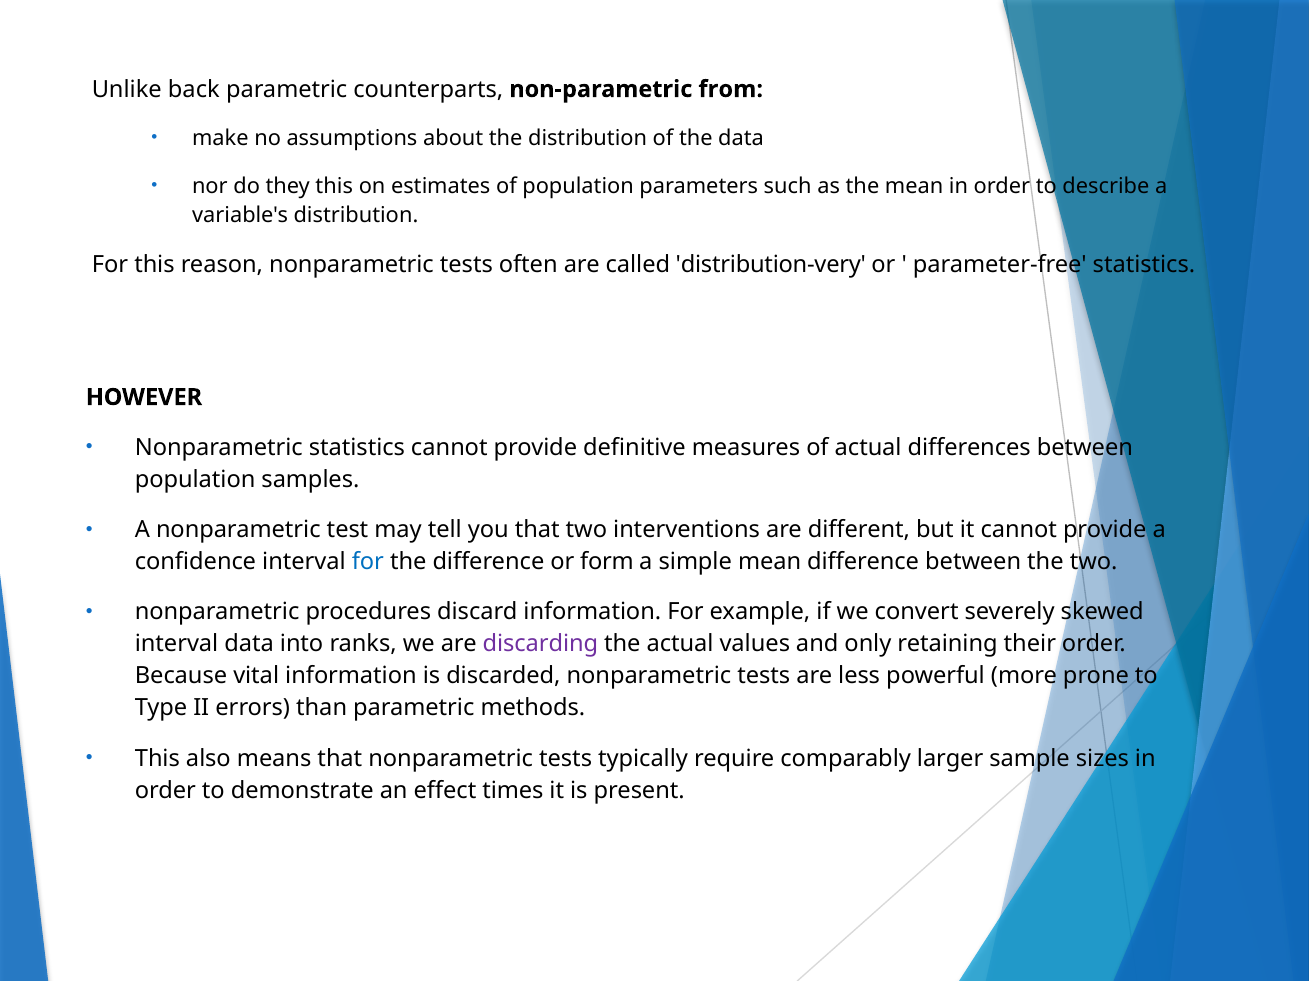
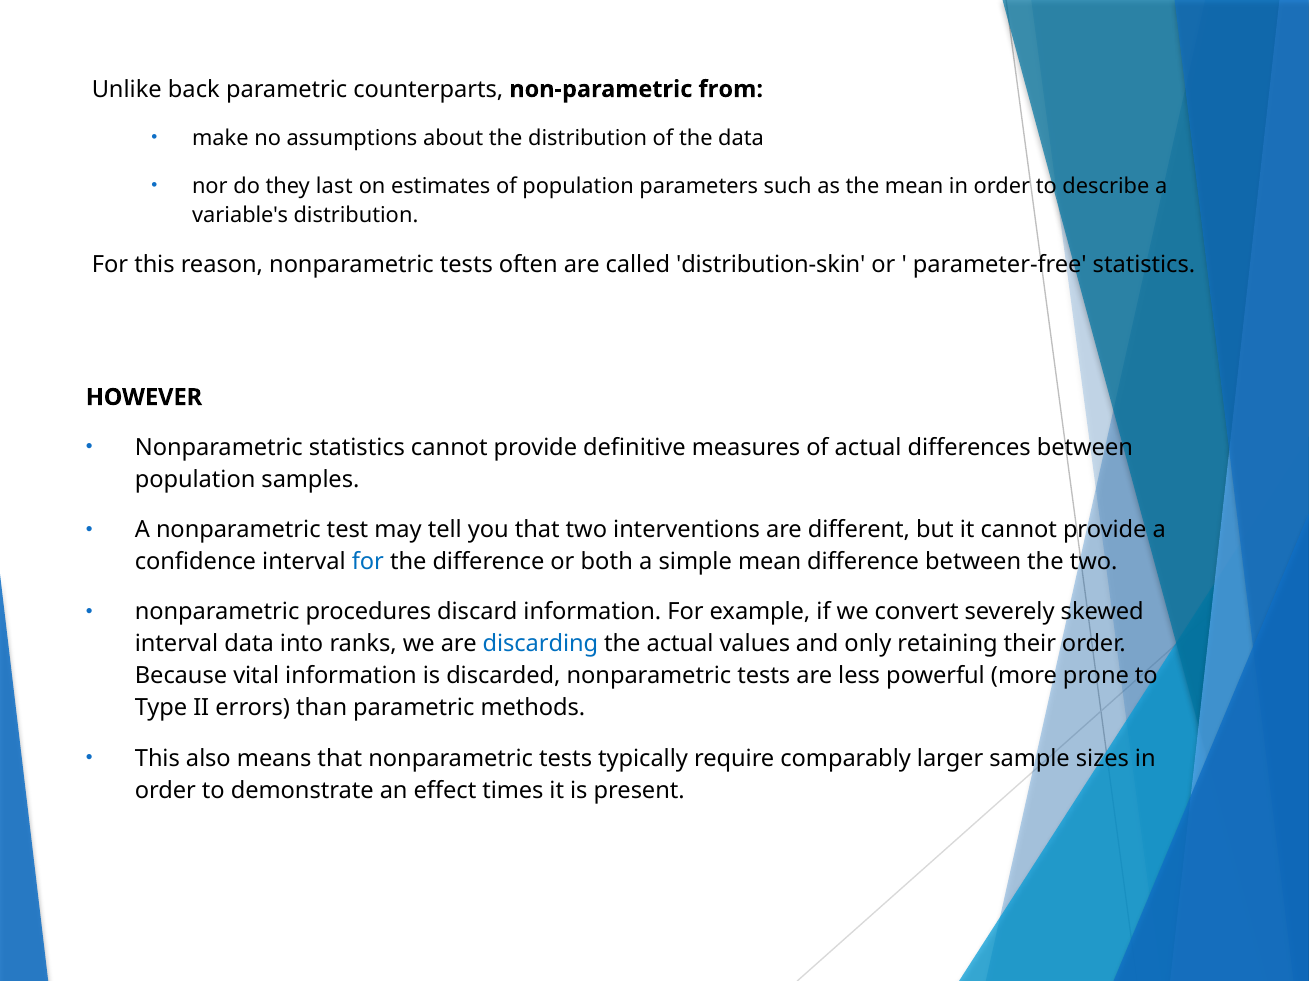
they this: this -> last (334, 186)
distribution-very: distribution-very -> distribution-skin (771, 265)
form: form -> both (607, 562)
discarding colour: purple -> blue (540, 644)
